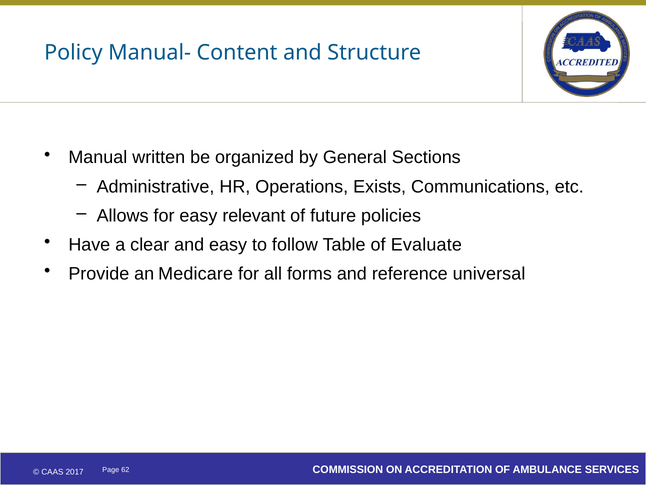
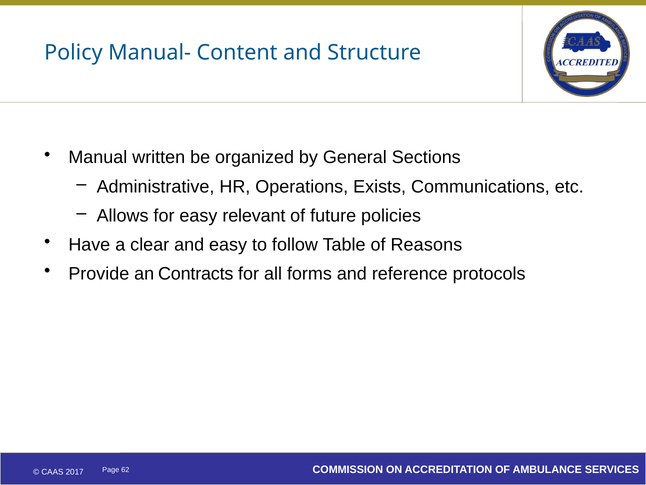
Evaluate: Evaluate -> Reasons (426, 245)
Medicare: Medicare -> Contracts (196, 274)
universal: universal -> protocols (489, 274)
